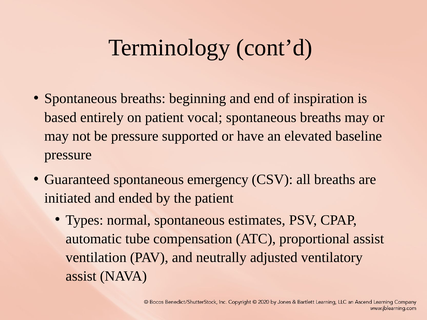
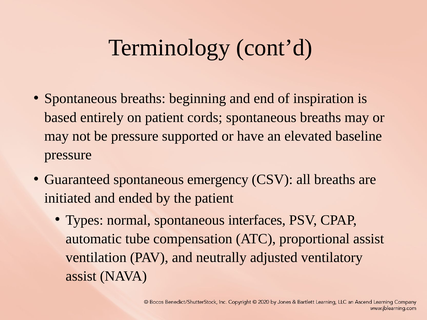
vocal: vocal -> cords (205, 117)
estimates: estimates -> interfaces (257, 220)
